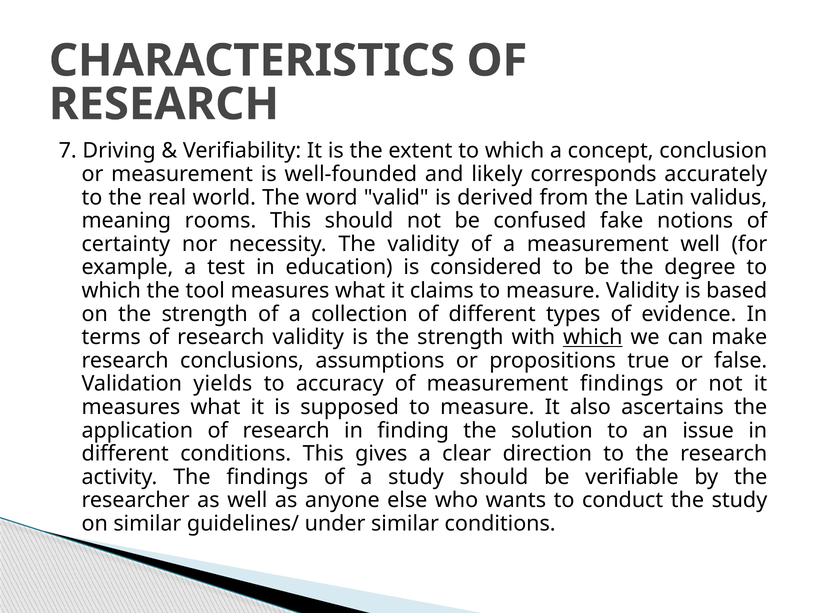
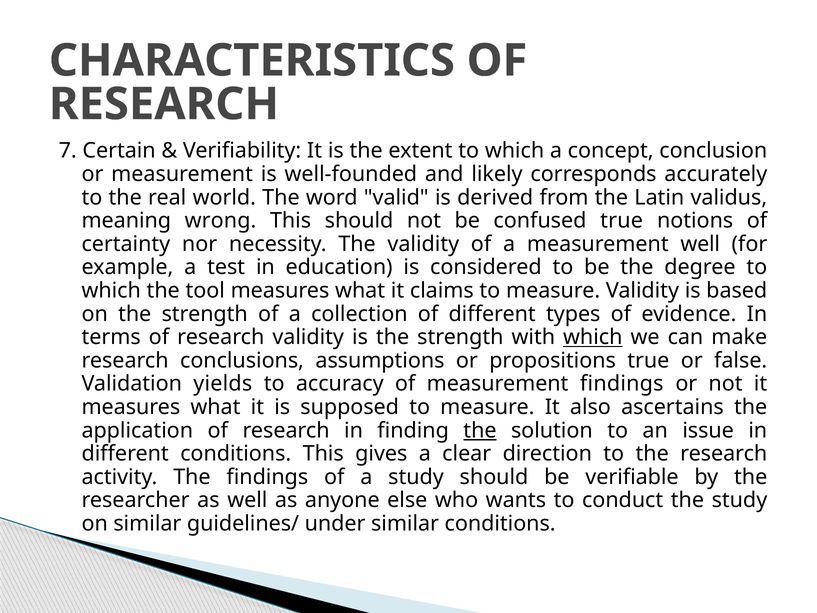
Driving: Driving -> Certain (119, 151)
rooms: rooms -> wrong (221, 221)
confused fake: fake -> true (622, 221)
the underline: none -> present (480, 430)
